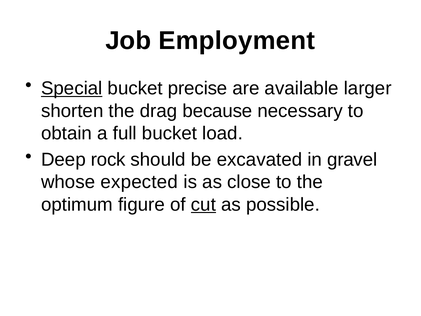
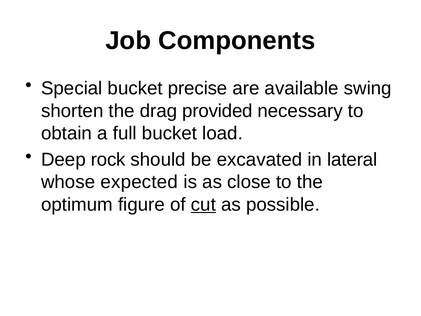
Employment: Employment -> Components (237, 41)
Special underline: present -> none (72, 88)
larger: larger -> swing (368, 88)
because: because -> provided (217, 111)
gravel: gravel -> lateral (352, 159)
